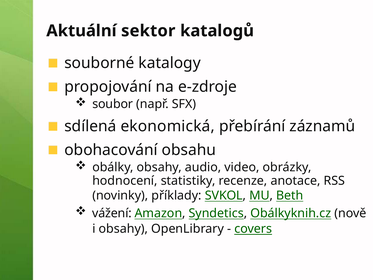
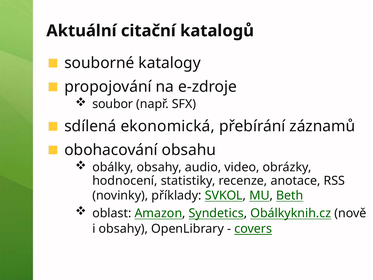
sektor: sektor -> citační (148, 31)
vážení: vážení -> oblast (112, 213)
